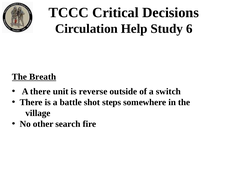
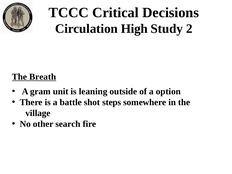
Help: Help -> High (134, 29)
6: 6 -> 2 (189, 29)
A there: there -> gram (40, 91)
reverse: reverse -> leaning (93, 91)
switch: switch -> option (168, 91)
